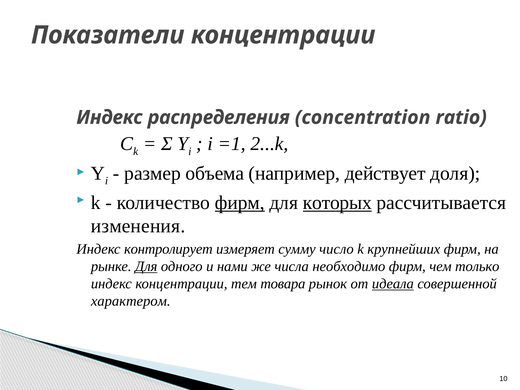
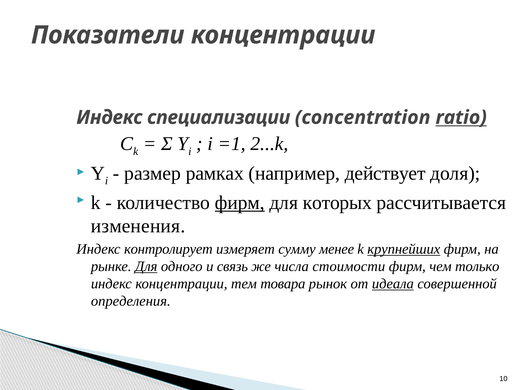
распределения: распределения -> специализации (219, 117)
ratio underline: none -> present (461, 117)
объема: объема -> рамках (215, 173)
которых underline: present -> none (337, 203)
число: число -> менее (337, 249)
крупнейших underline: none -> present (404, 249)
нами: нами -> связь (232, 266)
необходимо: необходимо -> стоимости (349, 266)
характером: характером -> определения (131, 301)
